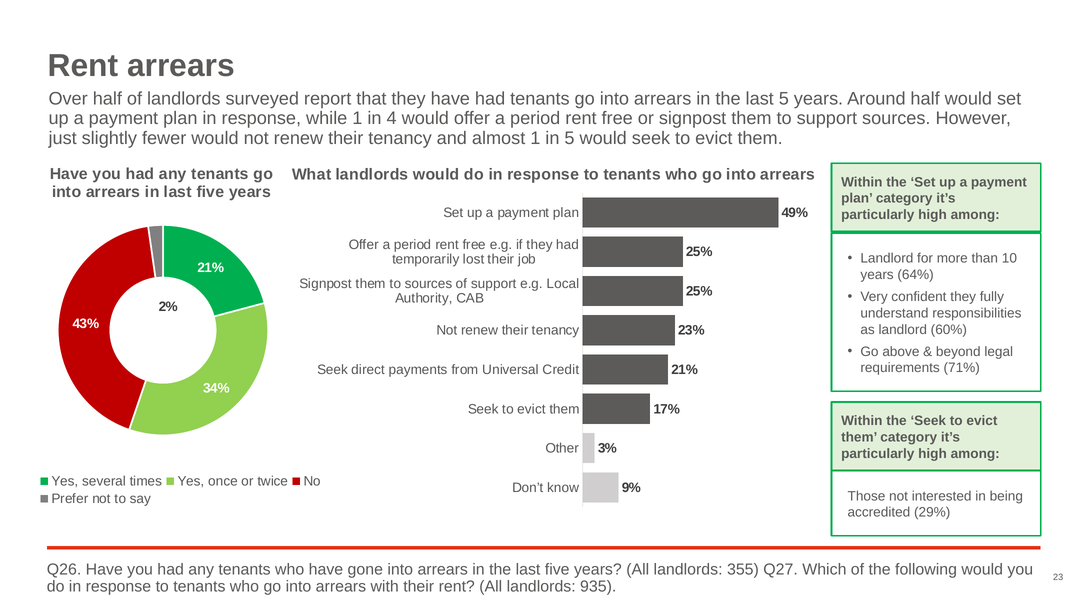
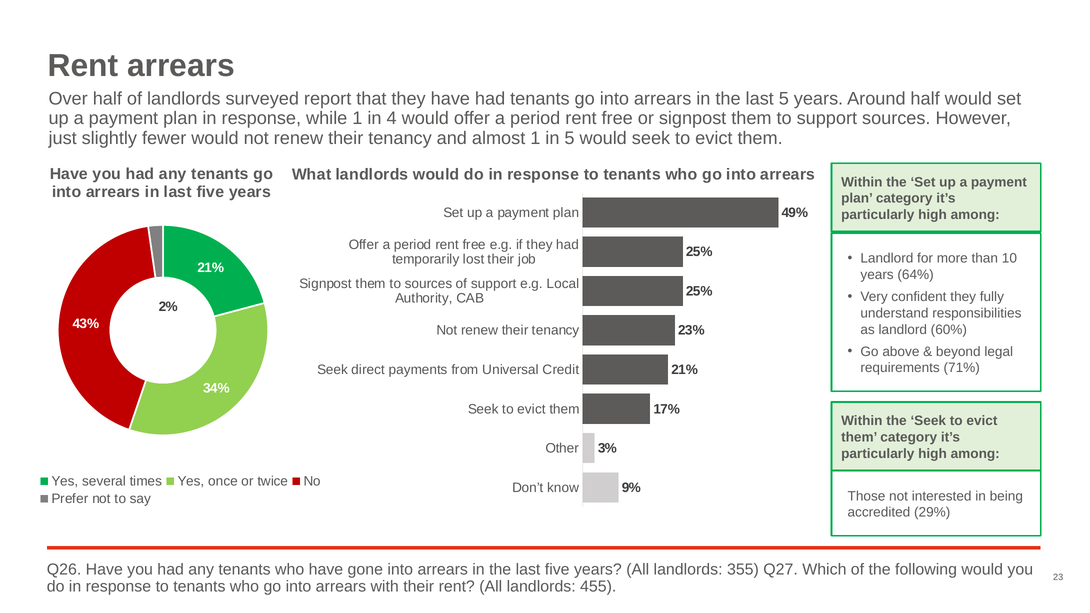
935: 935 -> 455 (598, 587)
